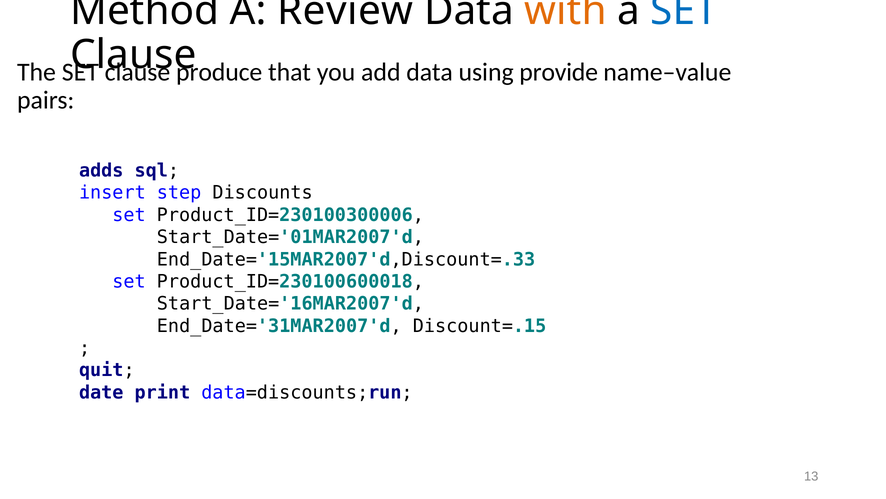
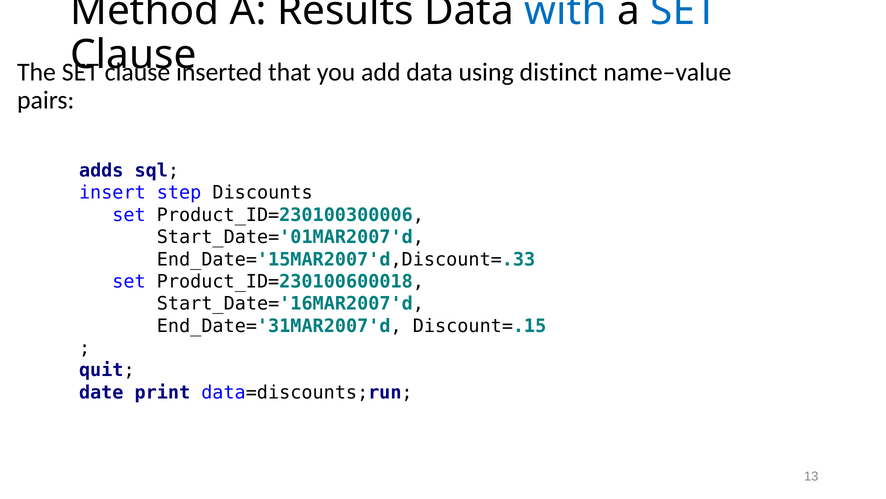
Review: Review -> Results (345, 11)
with colour: orange -> blue (566, 11)
produce: produce -> inserted (219, 72)
provide: provide -> distinct (558, 72)
